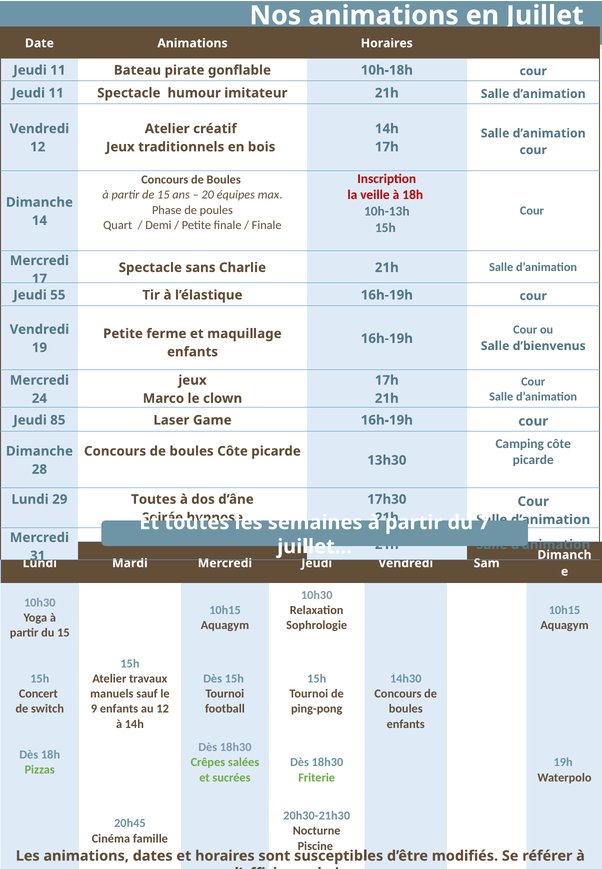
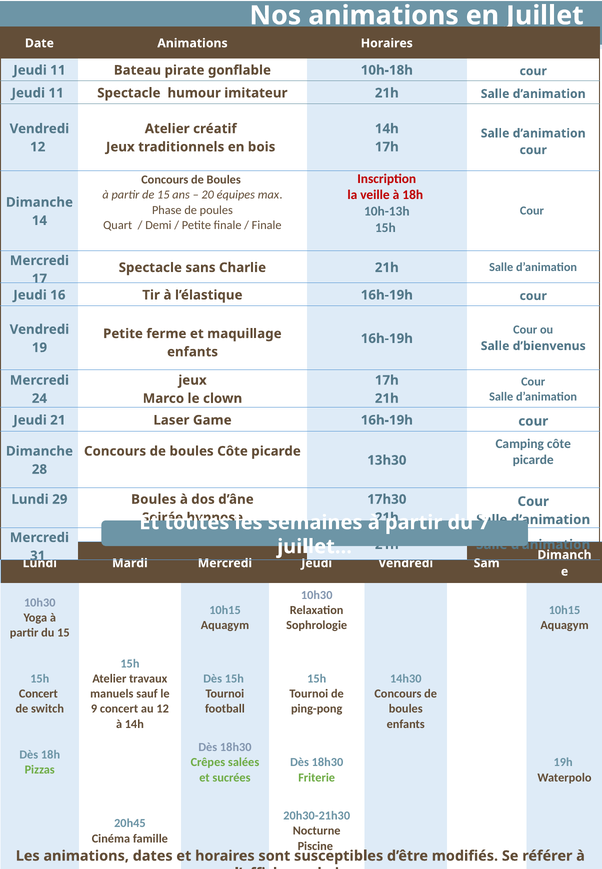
55: 55 -> 16 (58, 295)
85: 85 -> 21 (58, 420)
29 Toutes: Toutes -> Boules (154, 500)
9 enfants: enfants -> concert (119, 709)
